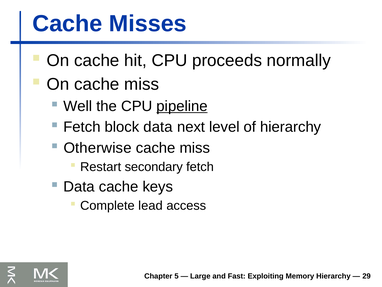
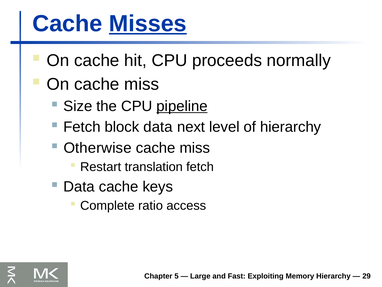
Misses underline: none -> present (148, 24)
Well: Well -> Size (78, 106)
secondary: secondary -> translation (154, 167)
lead: lead -> ratio (151, 205)
